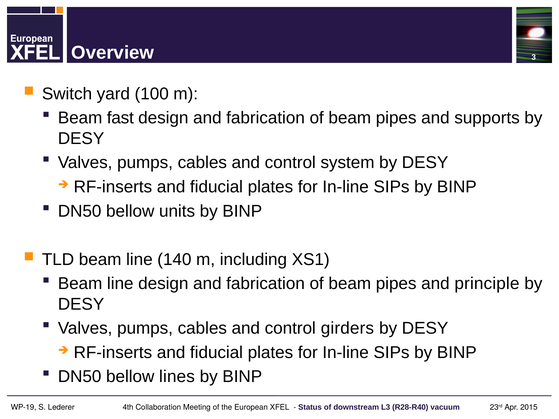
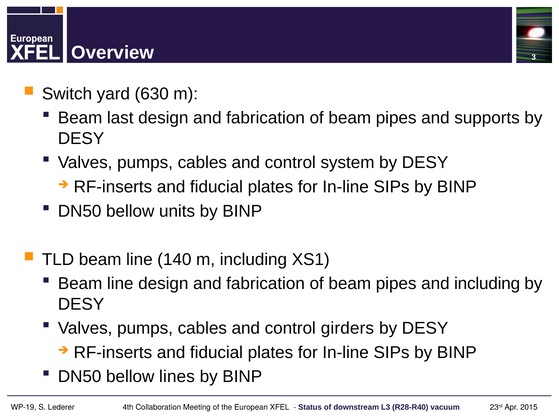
100: 100 -> 630 (152, 94)
fast: fast -> last (120, 118)
and principle: principle -> including (487, 284)
